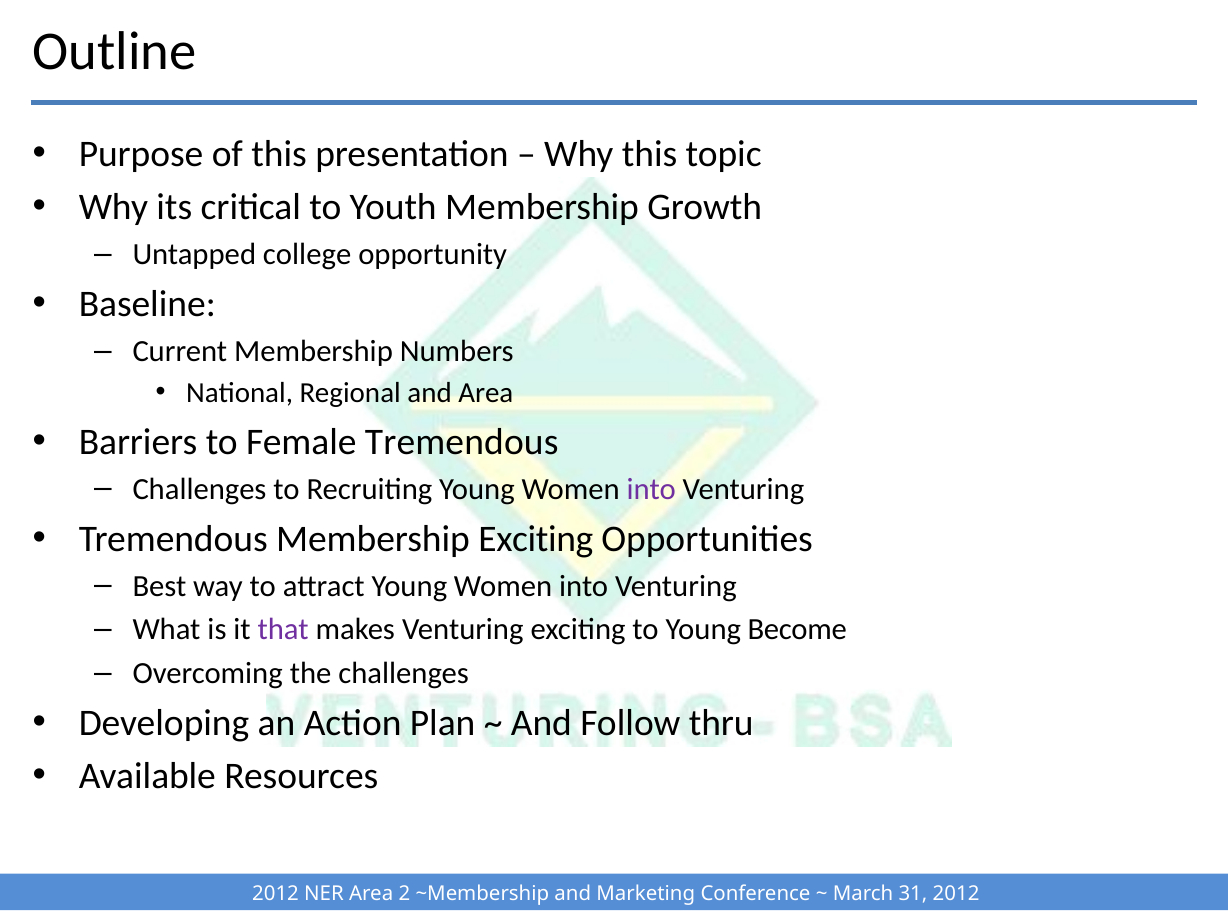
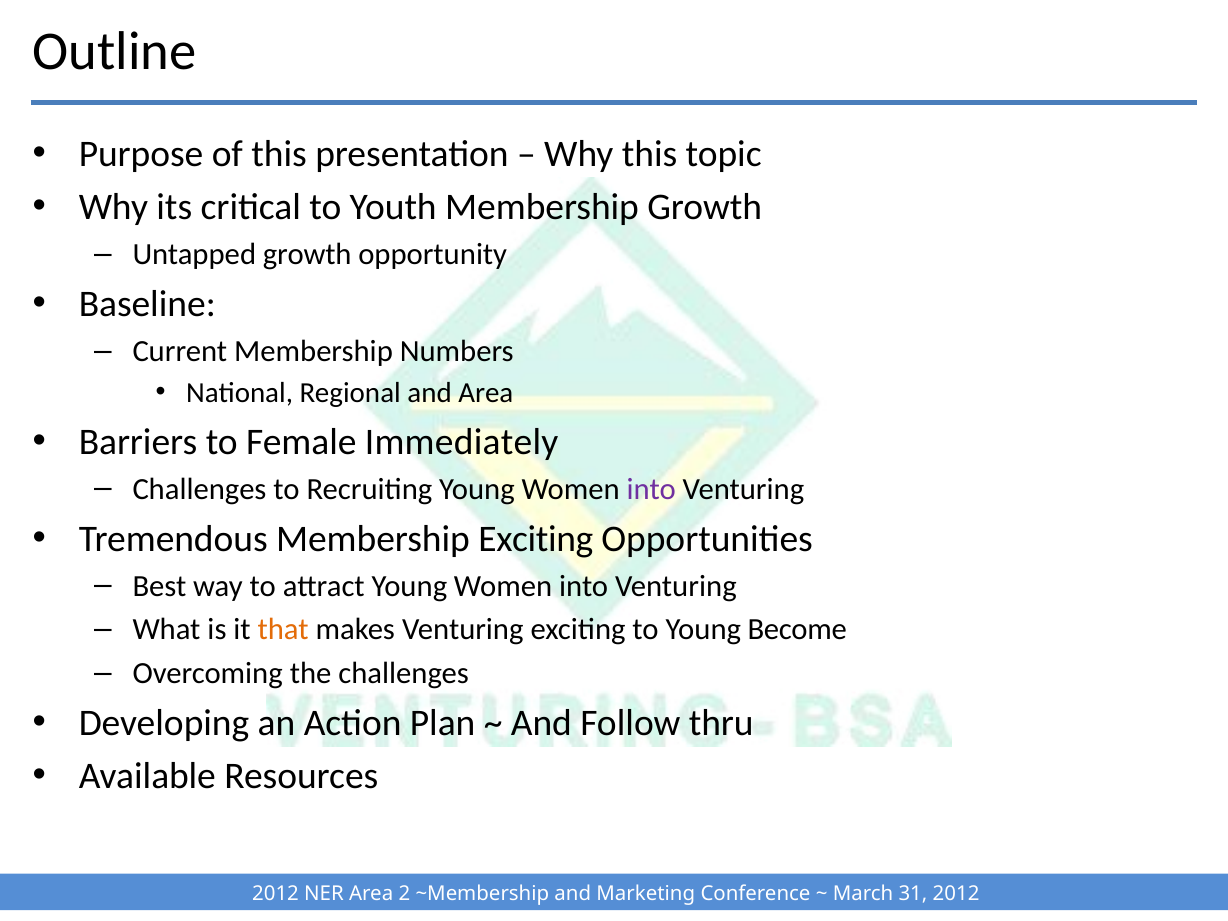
Untapped college: college -> growth (307, 255)
Female Tremendous: Tremendous -> Immediately (462, 442)
that colour: purple -> orange (283, 630)
